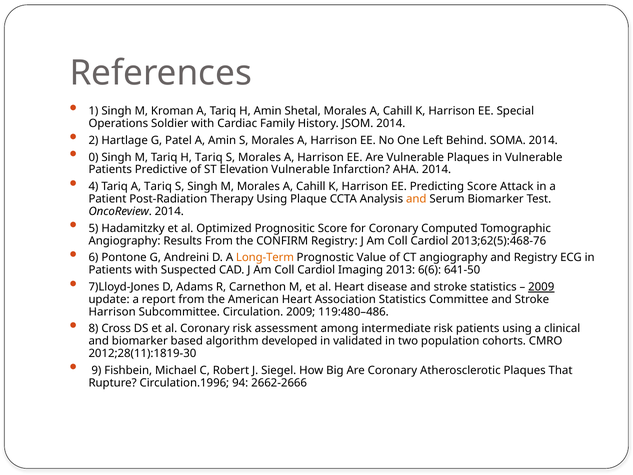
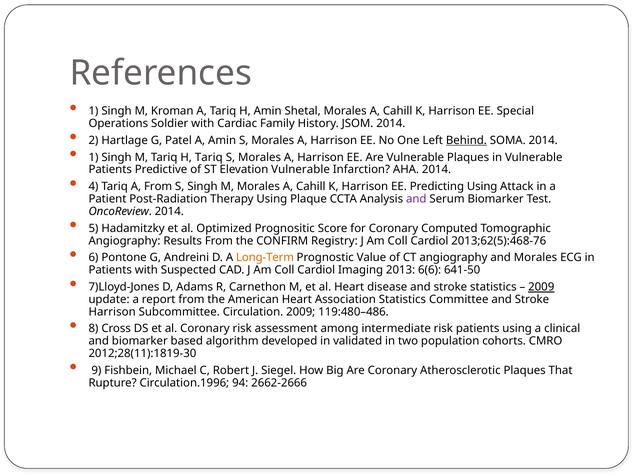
Behind underline: none -> present (466, 140)
0: 0 -> 1 (93, 157)
Tariq A Tariq: Tariq -> From (158, 187)
Predicting Score: Score -> Using (482, 187)
and colour: orange -> purple (416, 199)
and Registry: Registry -> Morales (536, 258)
